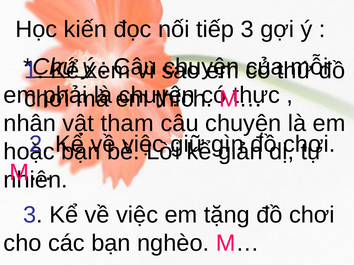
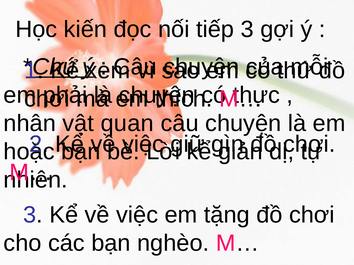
tham: tham -> quan (127, 124)
